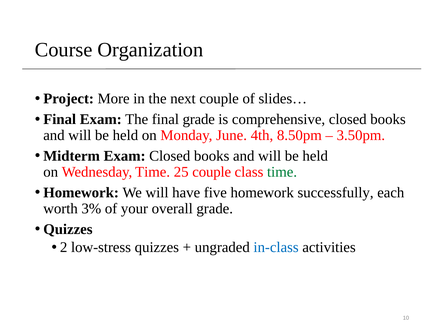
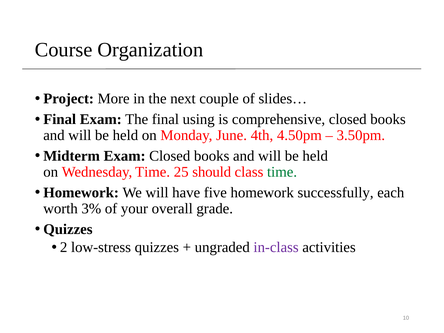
final grade: grade -> using (199, 119)
8.50pm: 8.50pm -> 4.50pm (299, 135)
25 couple: couple -> should (212, 172)
in-class colour: blue -> purple (276, 247)
